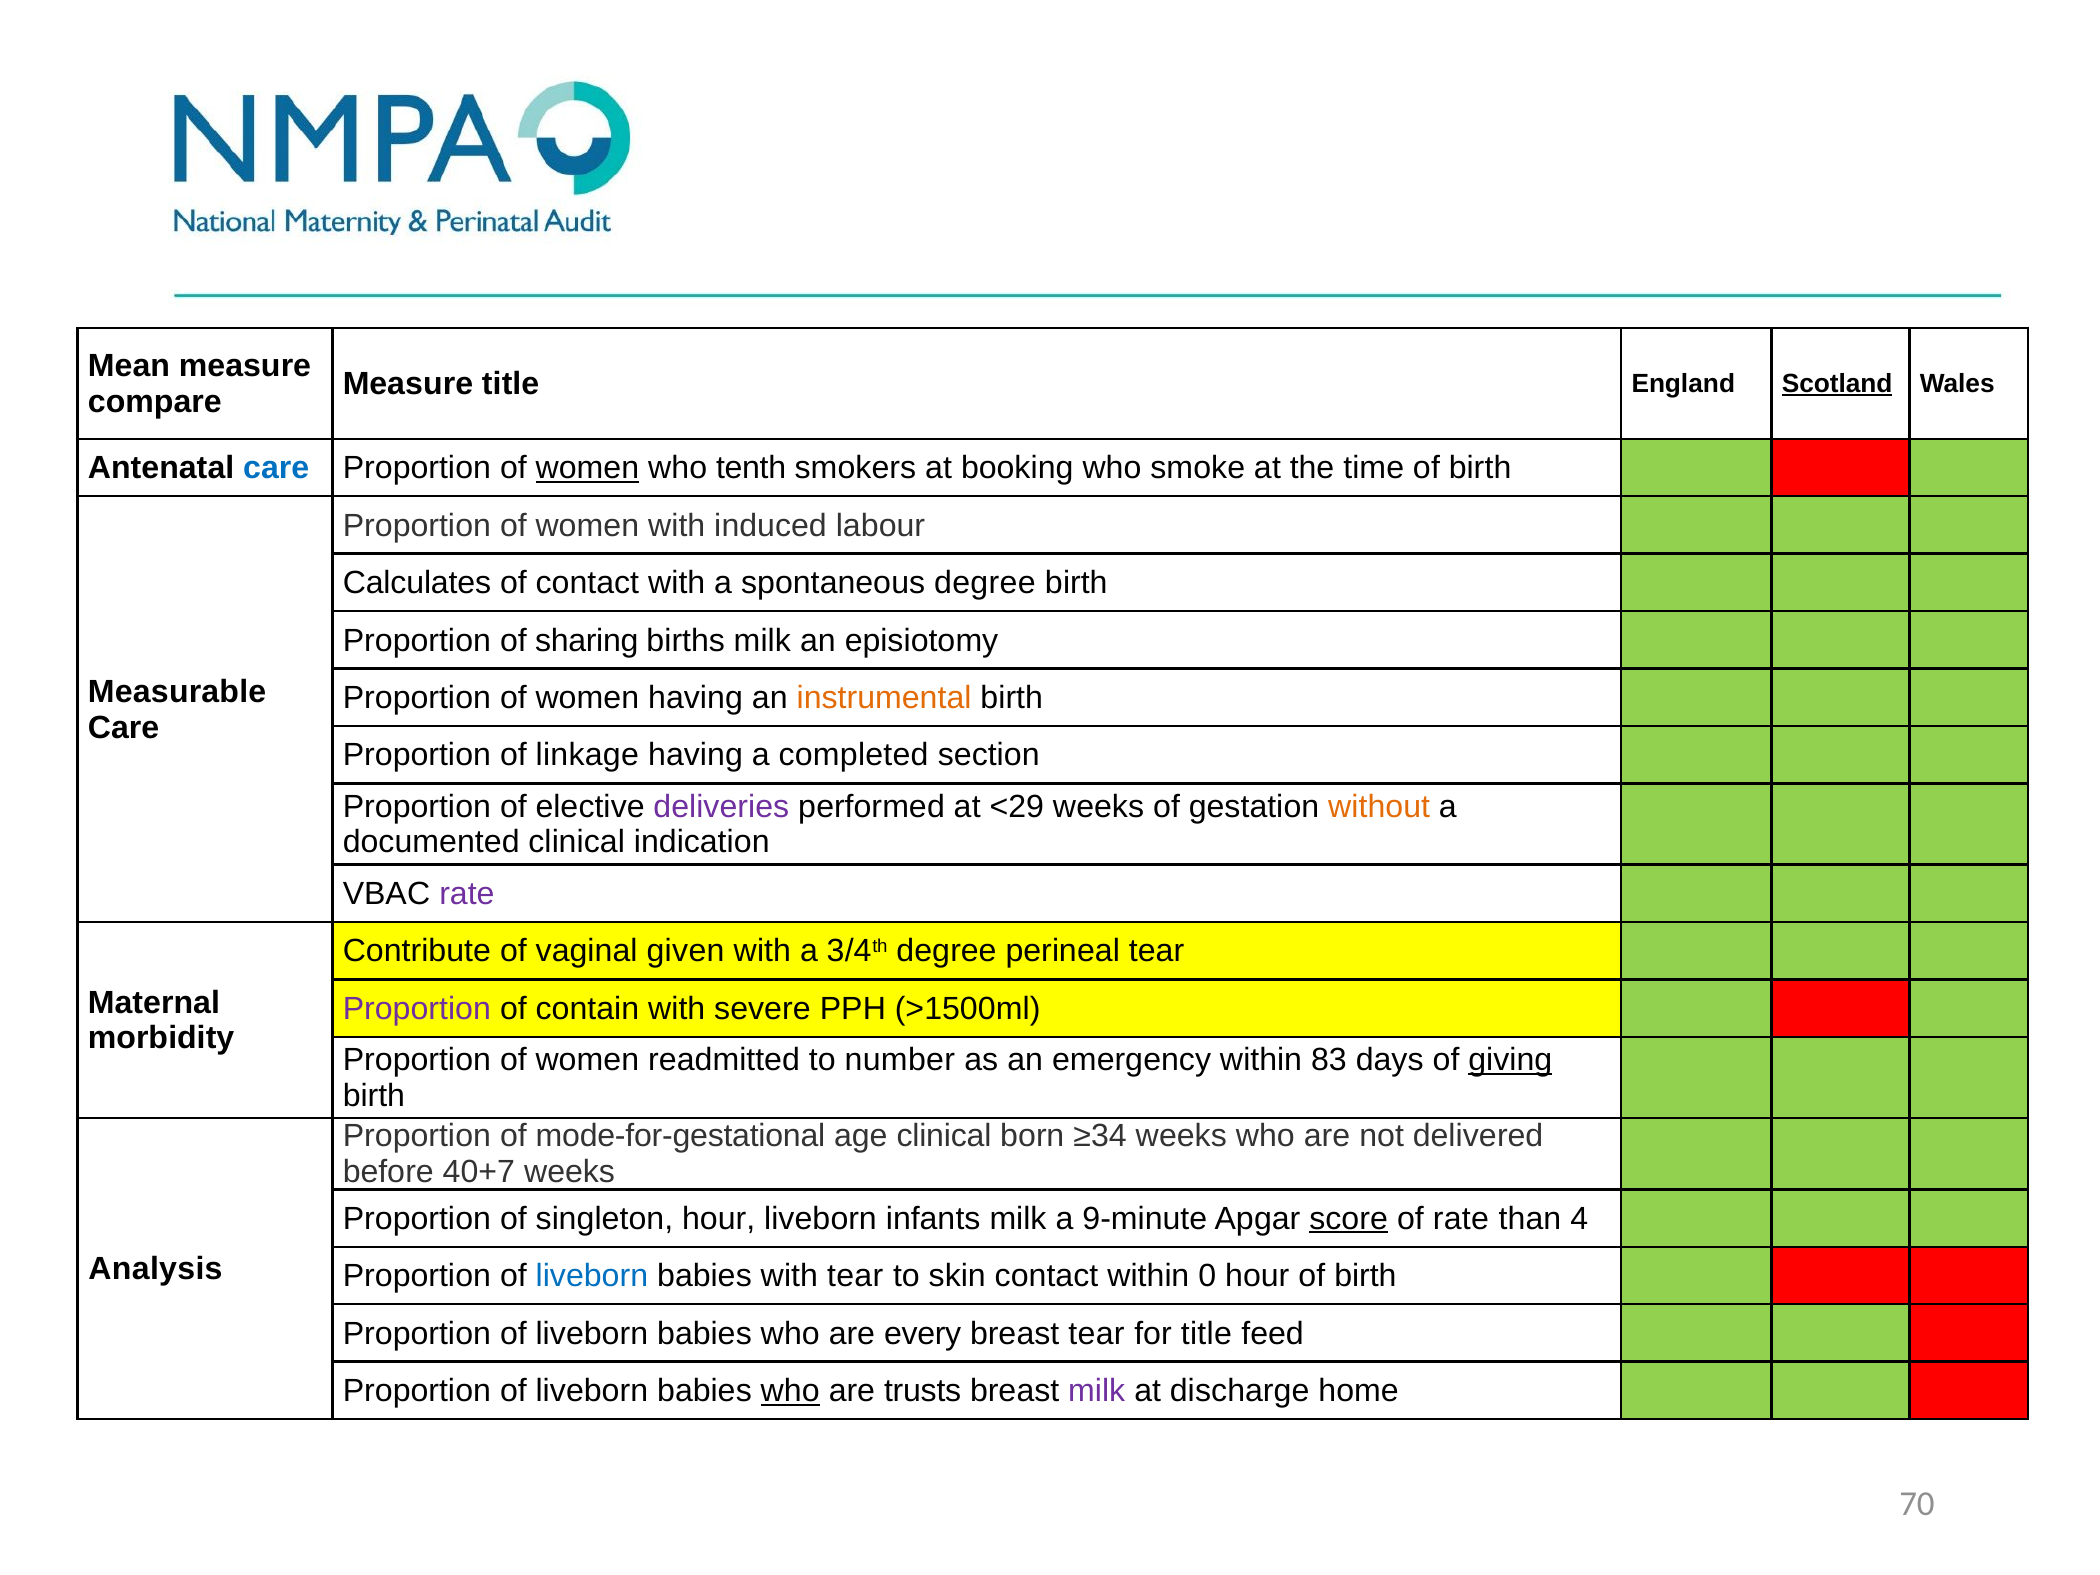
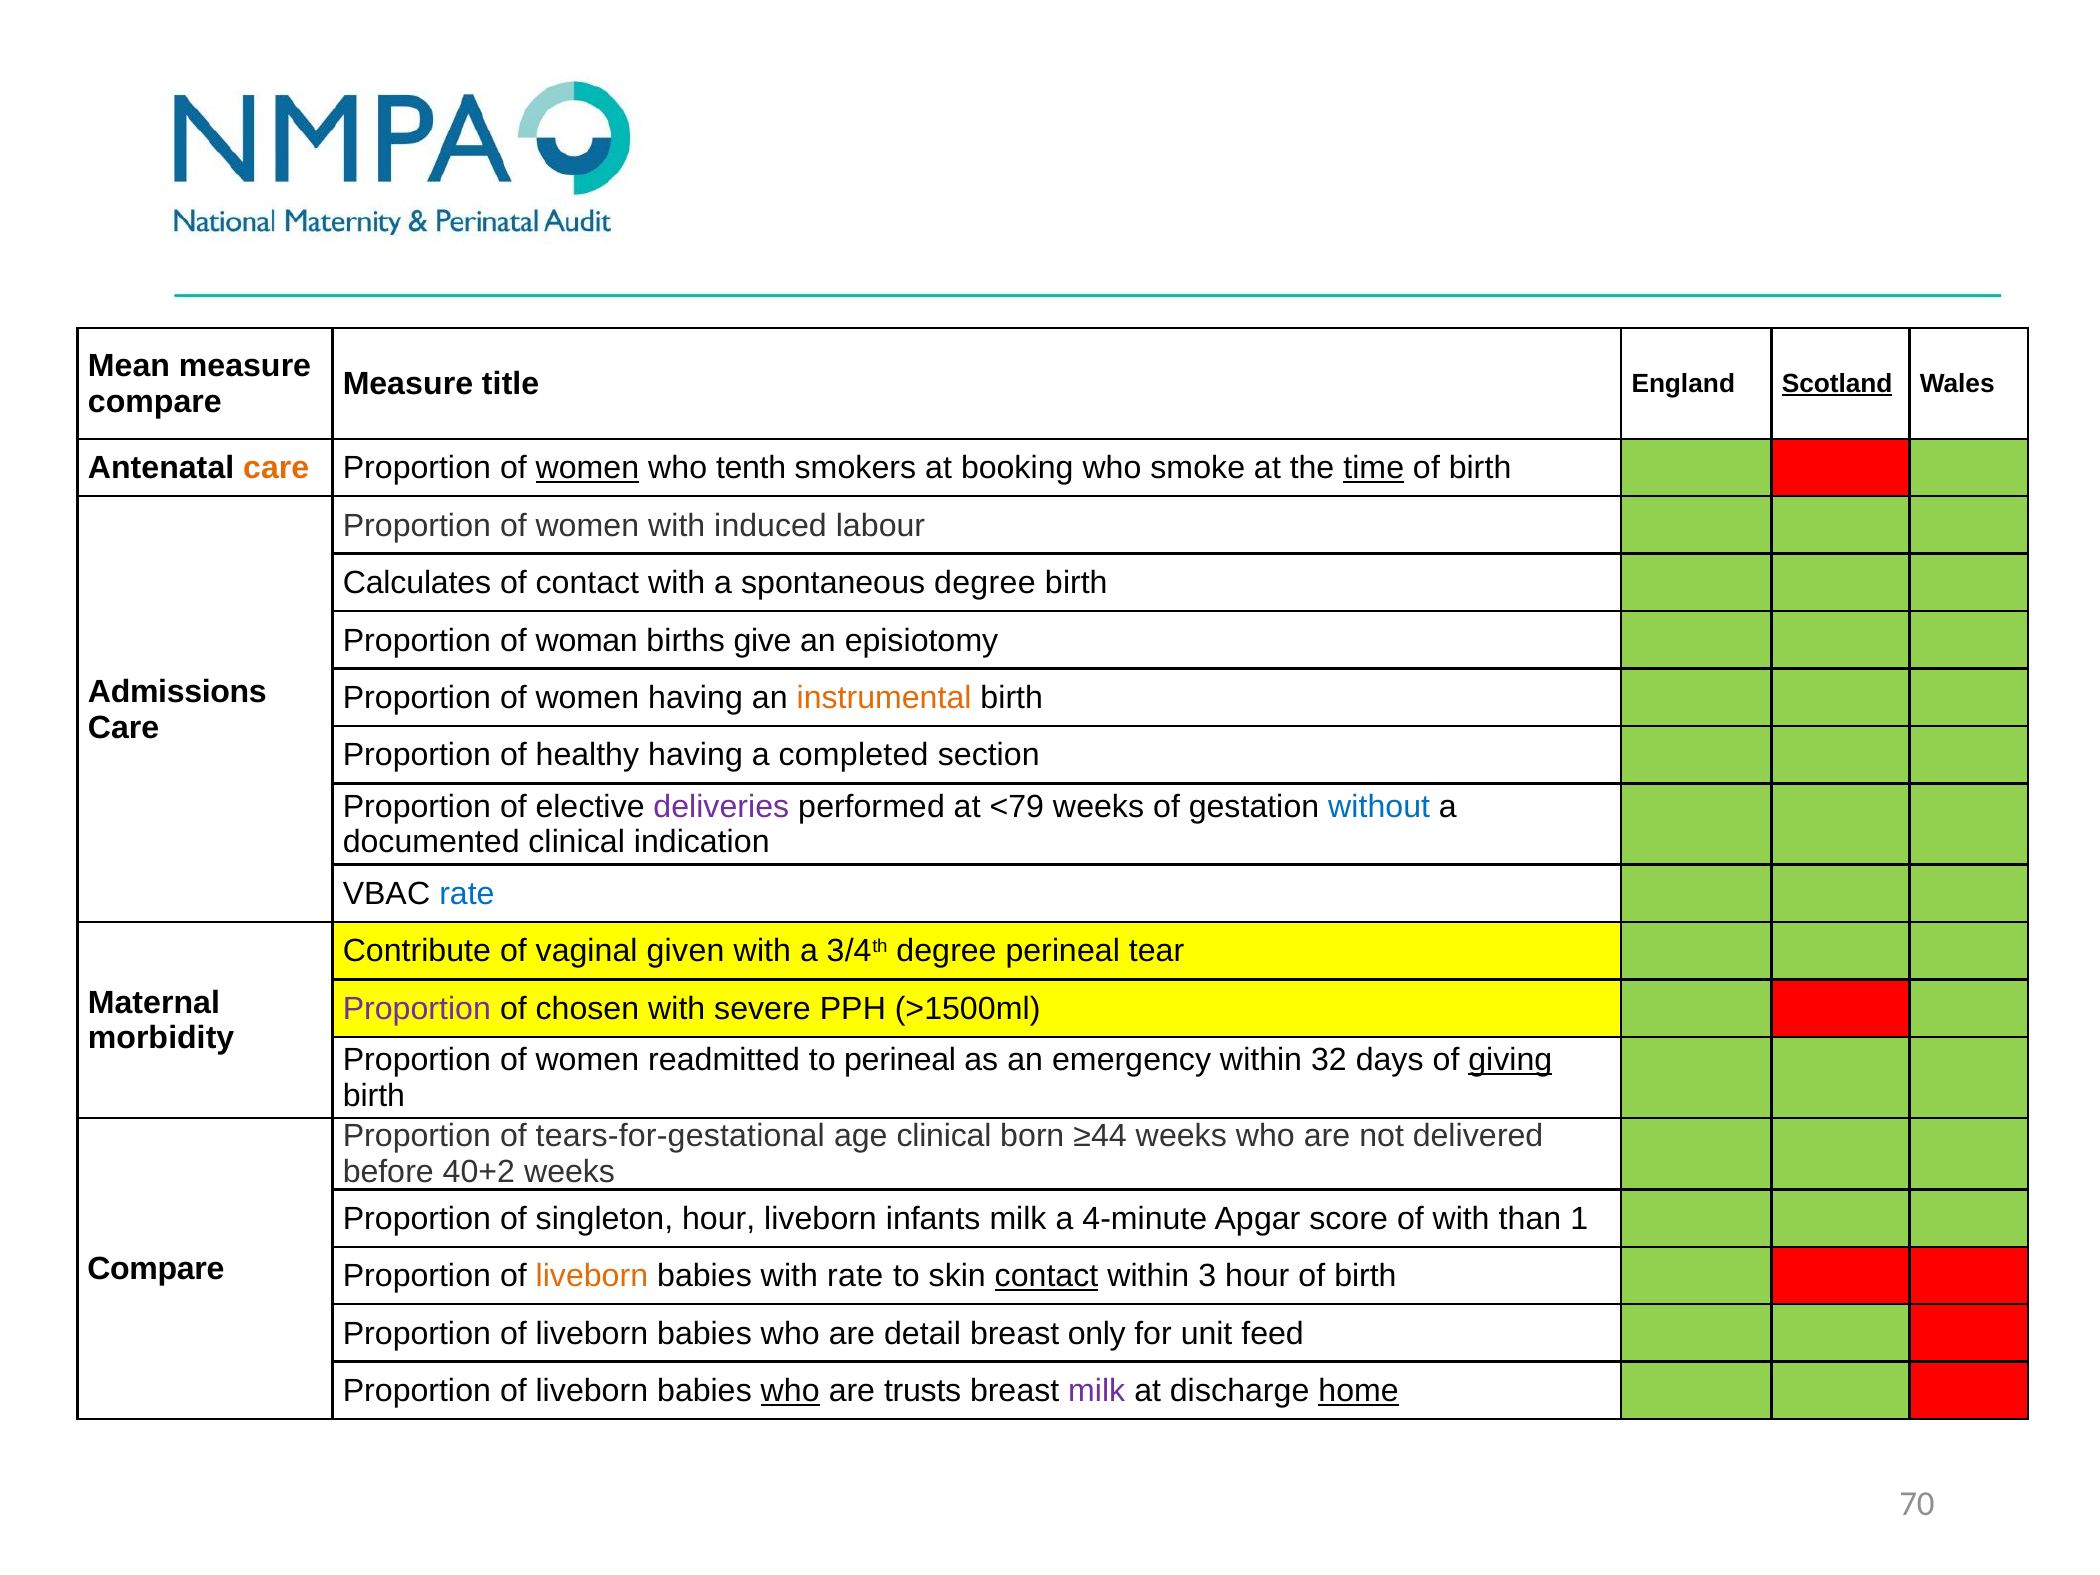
care colour: blue -> orange (276, 468)
time underline: none -> present (1374, 468)
sharing: sharing -> woman (587, 640)
births milk: milk -> give (763, 640)
Measurable: Measurable -> Admissions (177, 692)
linkage: linkage -> healthy (587, 755)
<29: <29 -> <79 (1017, 807)
without colour: orange -> blue (1379, 807)
rate colour: purple -> blue (467, 894)
contain: contain -> chosen (587, 1009)
to number: number -> perineal (900, 1060)
83: 83 -> 32 (1329, 1060)
mode-for-gestational: mode-for-gestational -> tears-for-gestational (680, 1136)
≥34: ≥34 -> ≥44 (1100, 1136)
40+7: 40+7 -> 40+2 (479, 1172)
9-minute: 9-minute -> 4-minute (1145, 1219)
score underline: present -> none (1349, 1219)
of rate: rate -> with (1461, 1219)
4: 4 -> 1 (1579, 1219)
Analysis: Analysis -> Compare (156, 1269)
liveborn colour: blue -> orange (592, 1276)
with tear: tear -> rate (855, 1276)
contact underline: none -> present (1047, 1276)
0: 0 -> 3 (1207, 1276)
every: every -> detail (922, 1333)
breast tear: tear -> only (1097, 1333)
for title: title -> unit (1207, 1333)
home underline: none -> present (1359, 1391)
